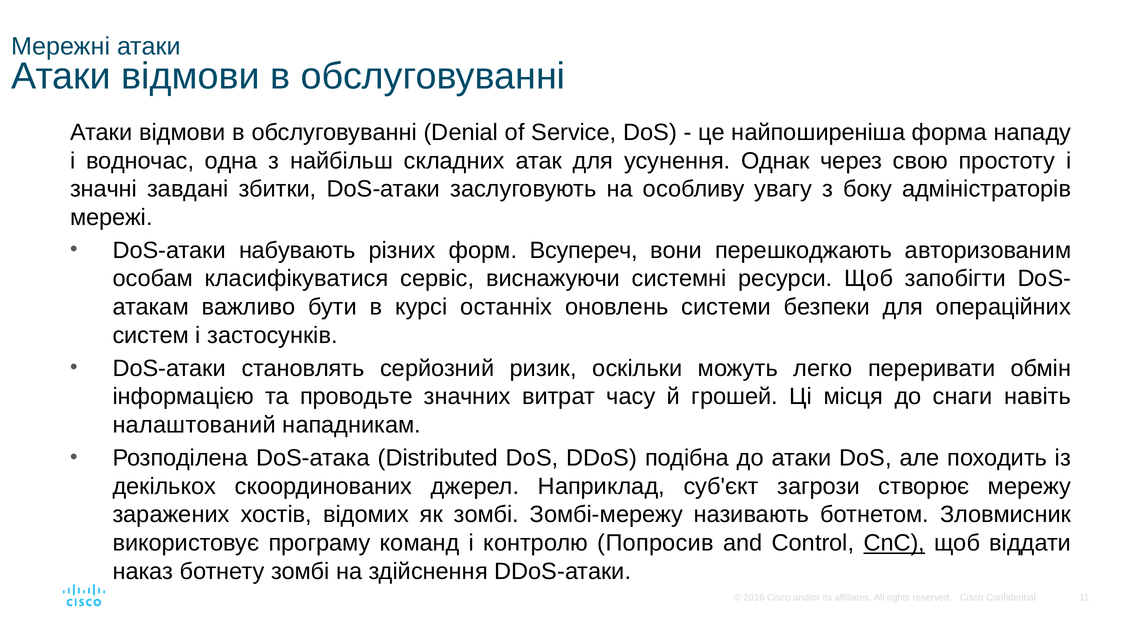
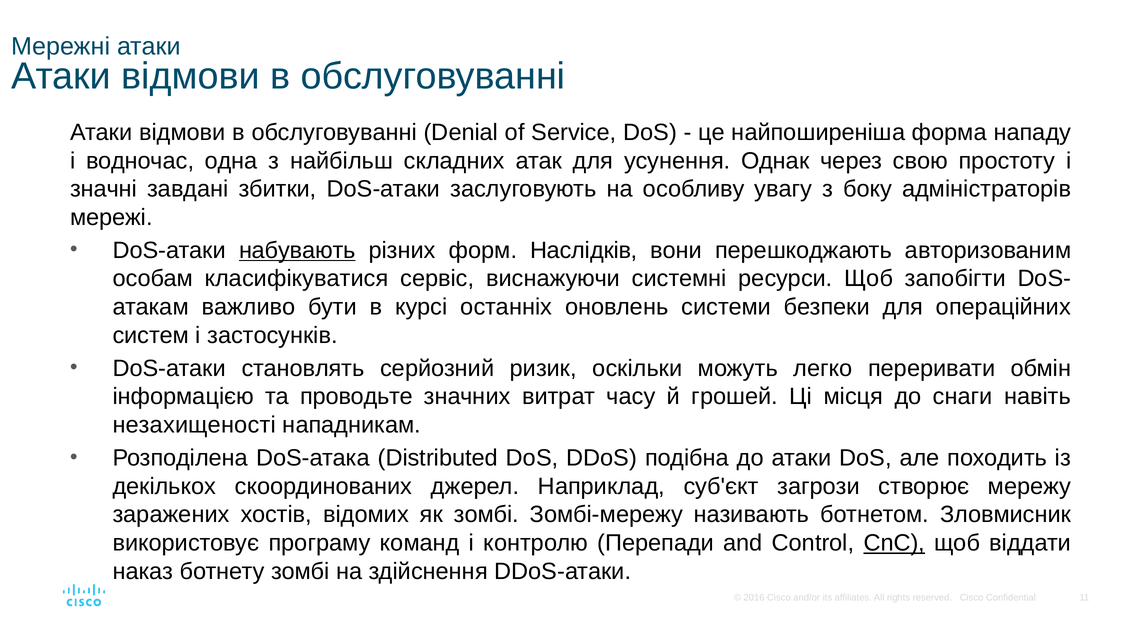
набувають underline: none -> present (297, 250)
Всупереч: Всупереч -> Наслідків (584, 250)
налаштований: налаштований -> незахищеності (194, 425)
Попросив: Попросив -> Перепади (656, 543)
